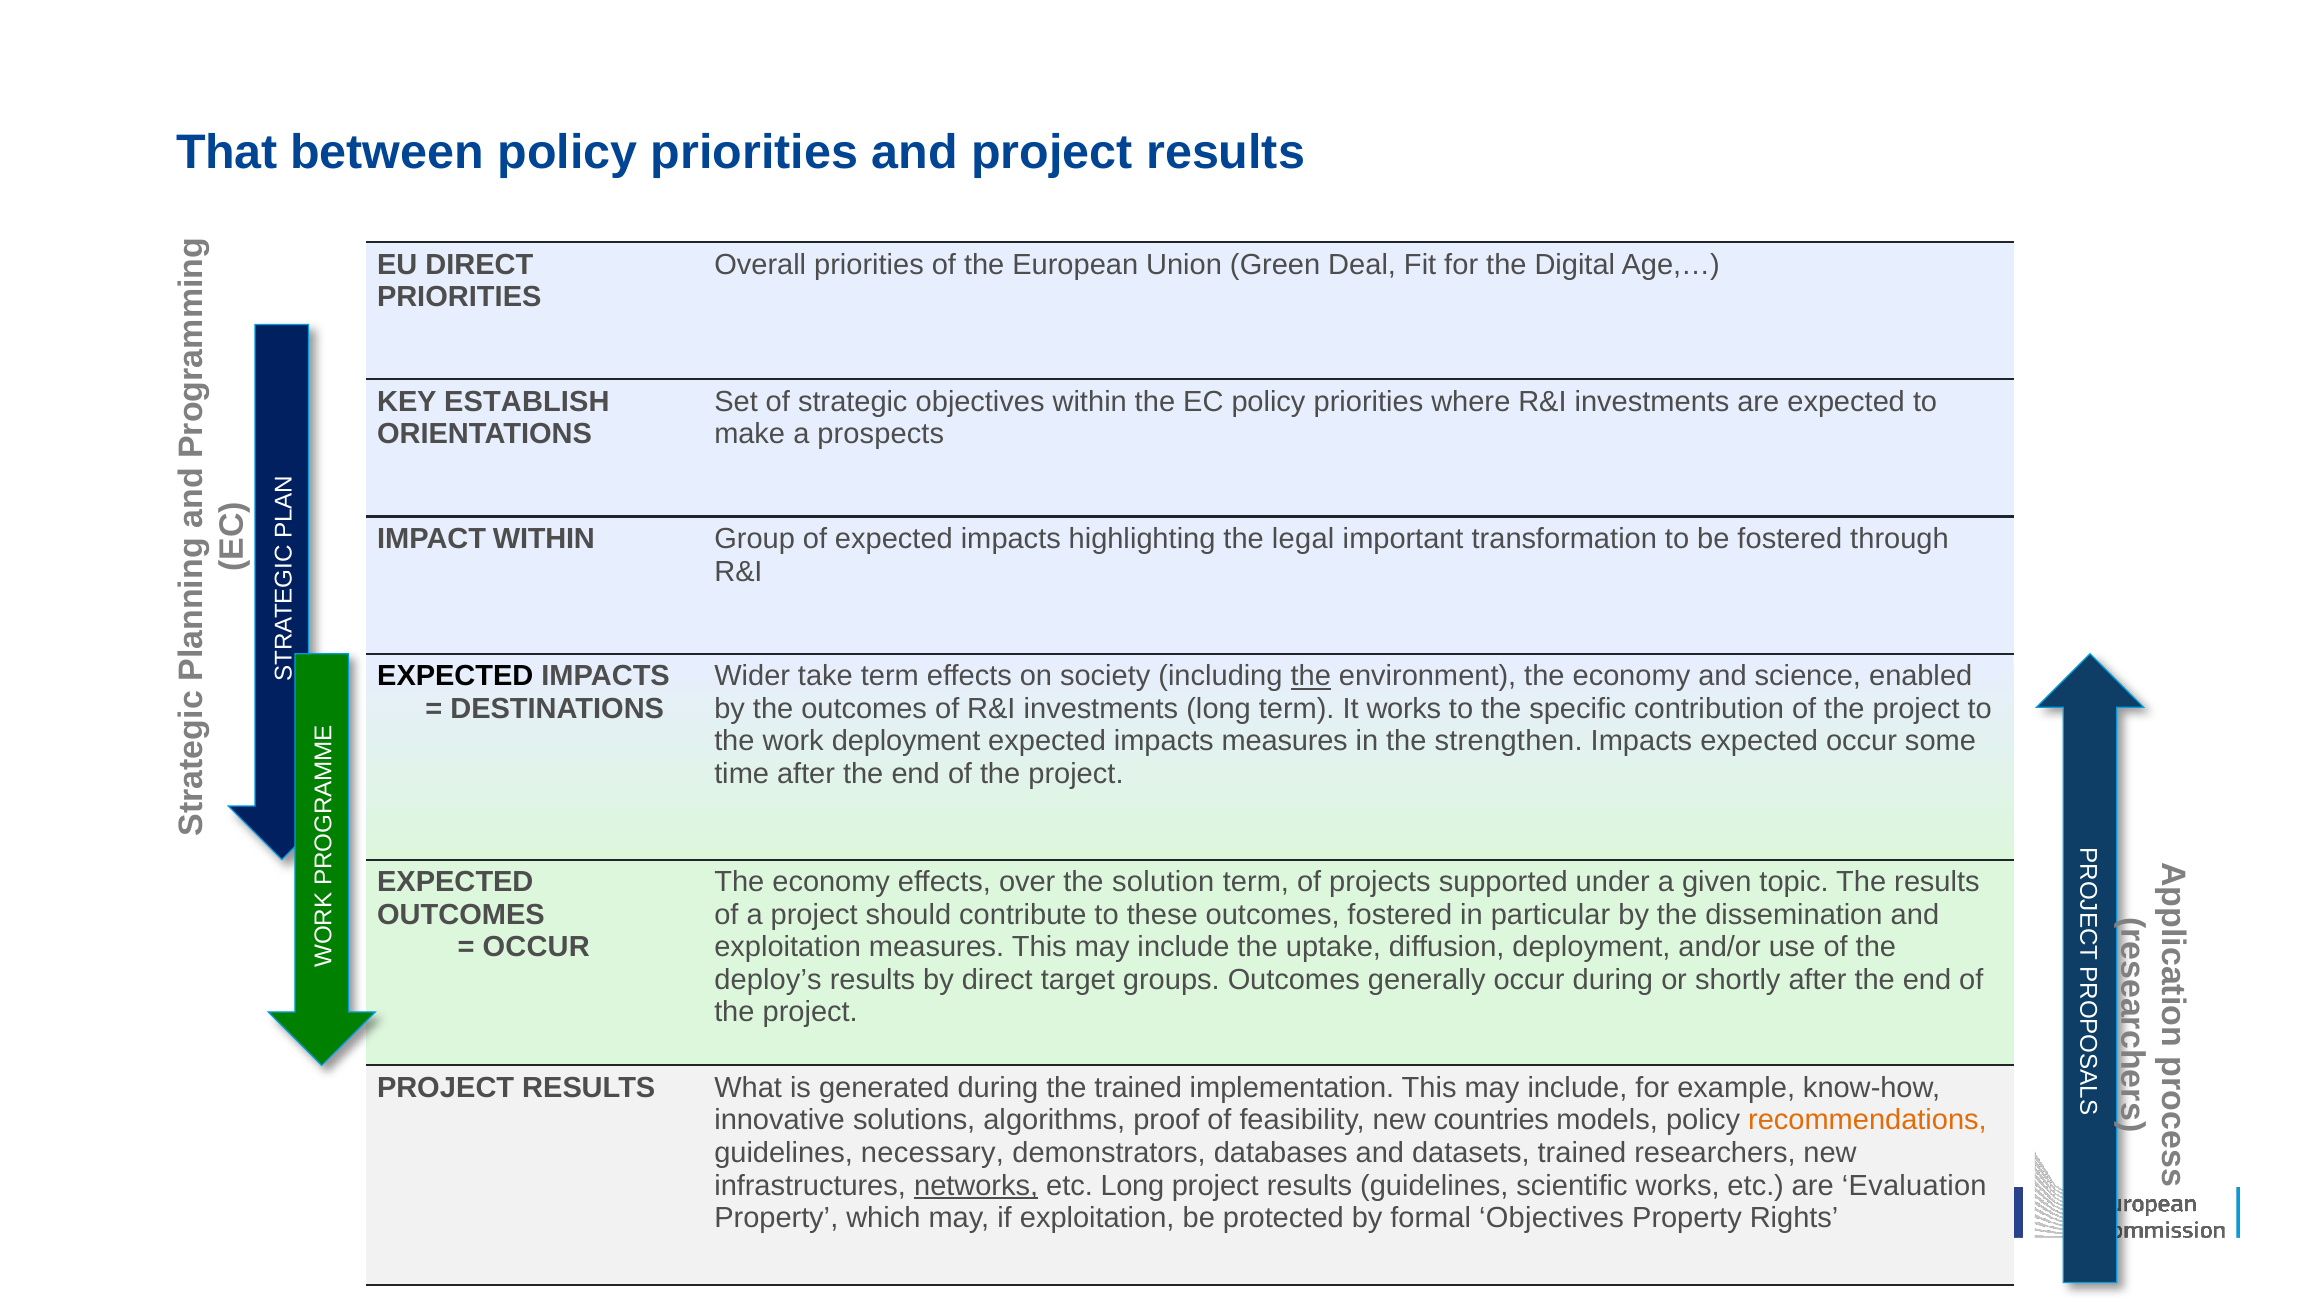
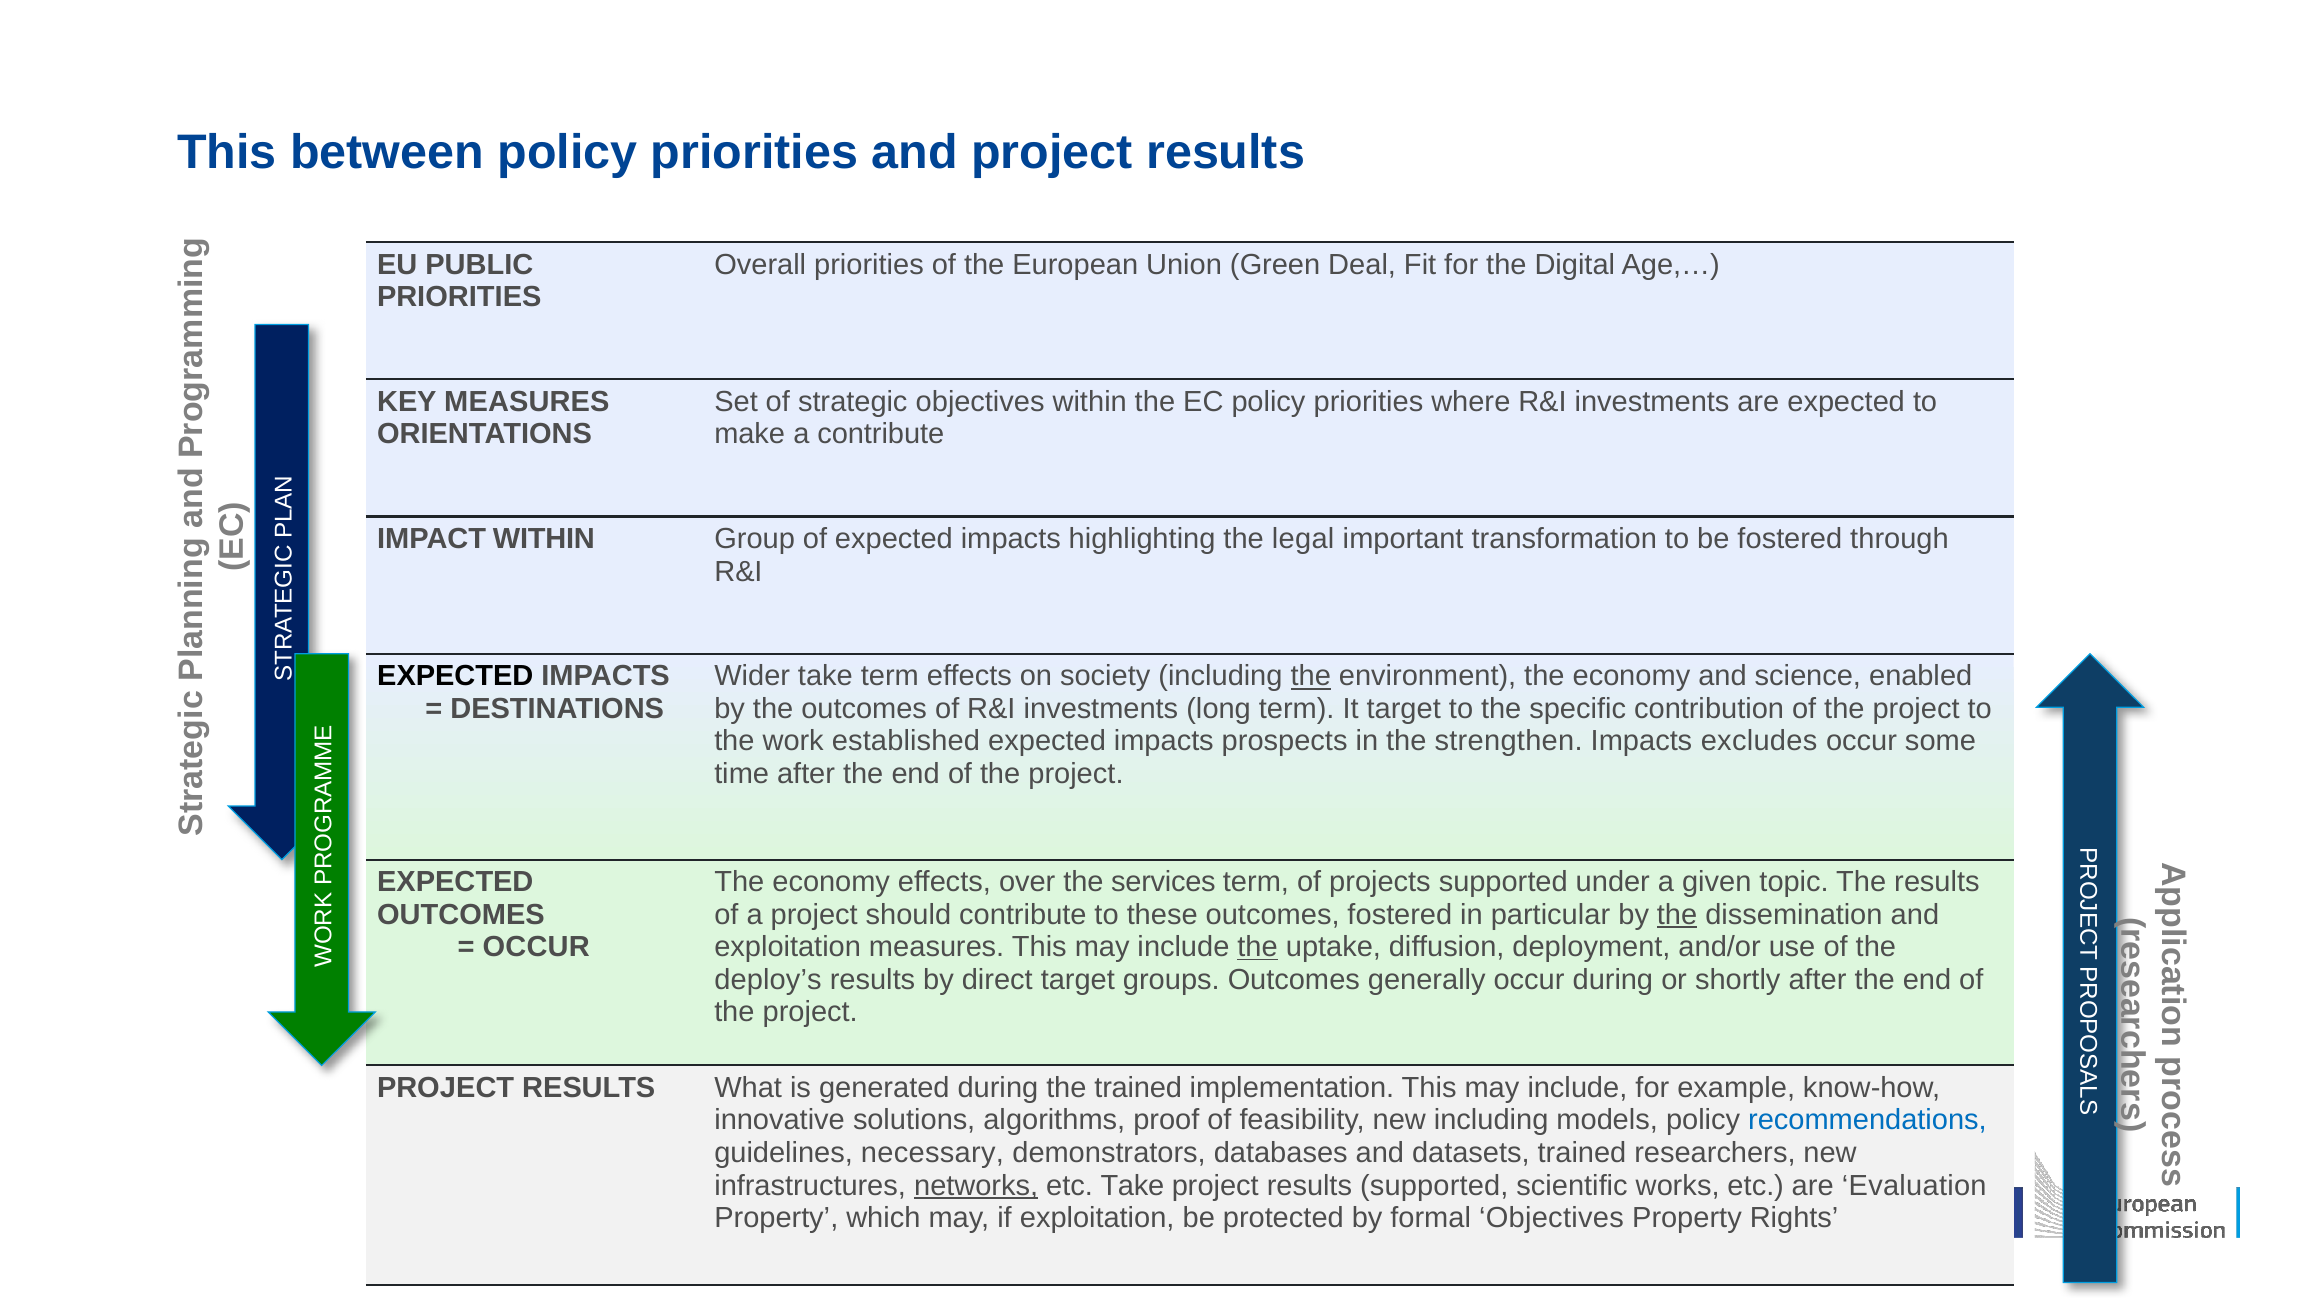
That: That -> This (227, 153)
EU DIRECT: DIRECT -> PUBLIC (479, 265)
KEY ESTABLISH: ESTABLISH -> MEASURES (527, 402)
a prospects: prospects -> contribute (881, 434)
It works: works -> target (1404, 709)
work deployment: deployment -> established (906, 741)
impacts measures: measures -> prospects (1285, 741)
Impacts expected: expected -> excludes (1759, 741)
solution: solution -> services (1163, 882)
the underline: none -> present (1677, 915)
the underline: none -> present (1258, 947)
new countries: countries -> including (1491, 1121)
recommendations colour: orange -> blue (1867, 1121)
etc Long: Long -> Take (1132, 1186)
results guidelines: guidelines -> supported (1434, 1186)
